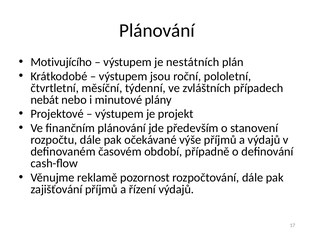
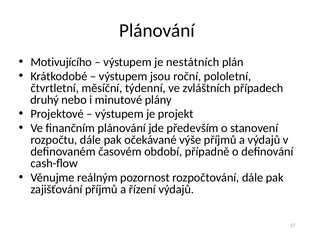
nebát: nebát -> druhý (45, 100)
reklamě: reklamě -> reálným (97, 177)
